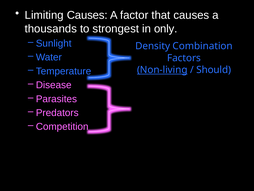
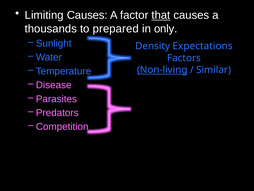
that underline: none -> present (161, 15)
strongest: strongest -> prepared (116, 29)
Combination: Combination -> Expectations (203, 46)
Should: Should -> Similar (214, 70)
